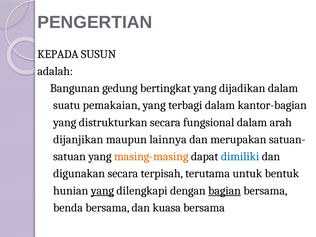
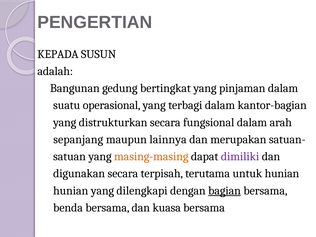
dijadikan: dijadikan -> pinjaman (242, 88)
pemakaian: pemakaian -> operasional (112, 105)
dijanjikan: dijanjikan -> sepanjang (78, 139)
dimiliki colour: blue -> purple (240, 156)
untuk bentuk: bentuk -> hunian (282, 174)
yang underline: present -> none (102, 191)
